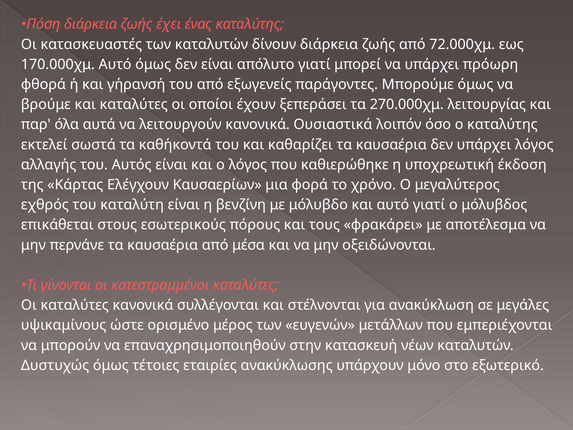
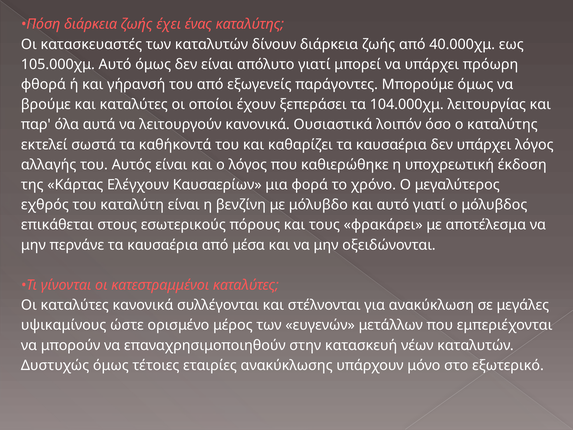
72.000χμ: 72.000χμ -> 40.000χμ (462, 44)
170.000χμ: 170.000χμ -> 105.000χμ (58, 64)
270.000χμ: 270.000χμ -> 104.000χμ (407, 104)
